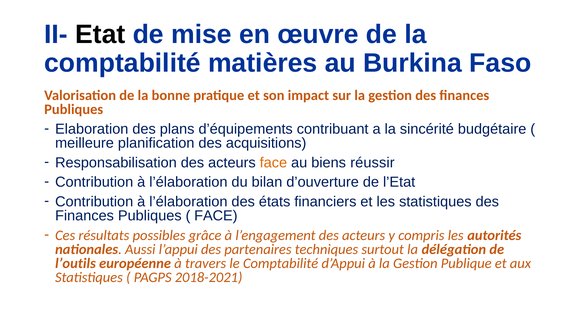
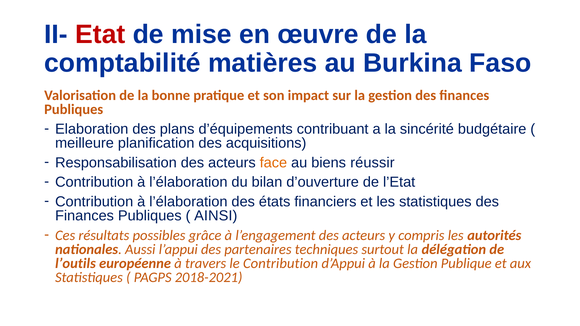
Etat colour: black -> red (100, 34)
FACE: FACE -> AINSI (216, 216)
le Comptabilité: Comptabilité -> Contribution (281, 264)
